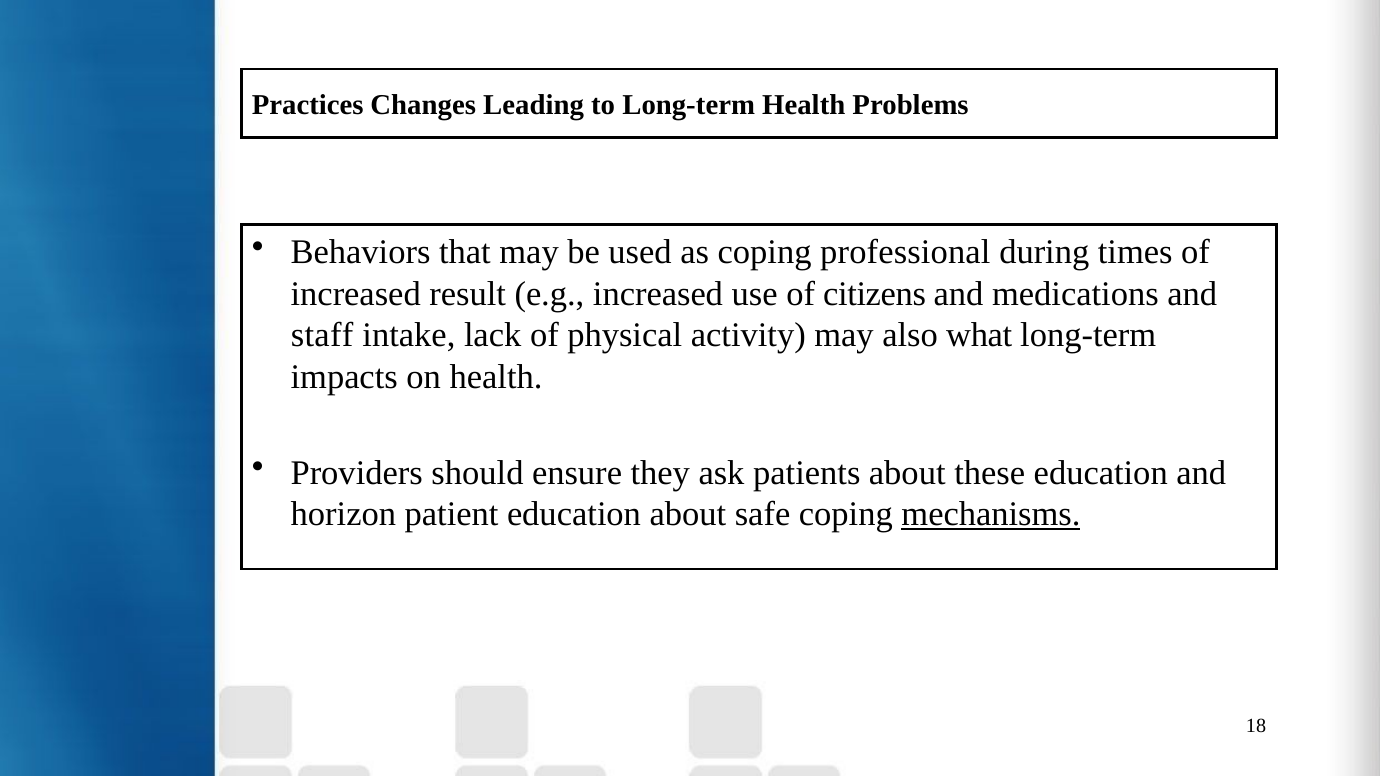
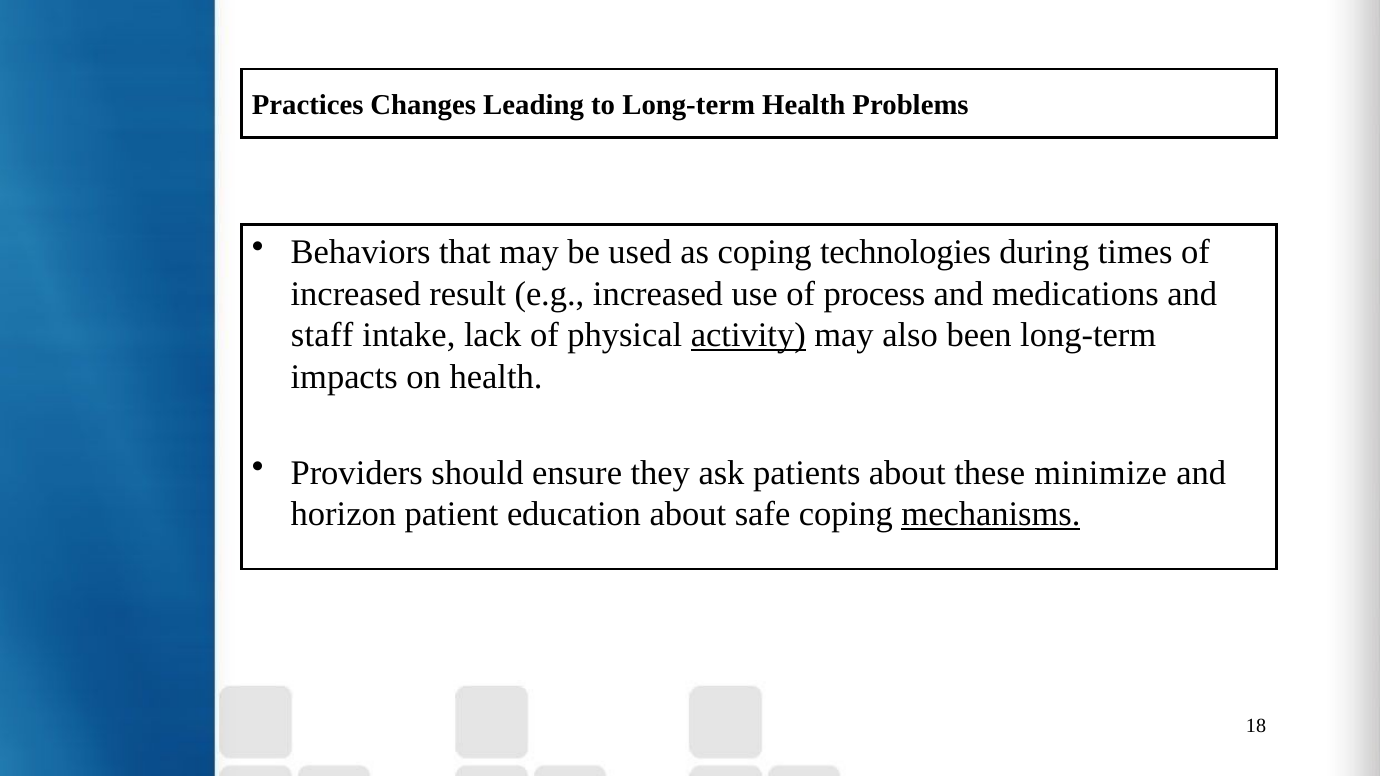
professional: professional -> technologies (906, 253)
citizens: citizens -> process (875, 294)
activity underline: none -> present (748, 335)
what: what -> been (979, 335)
these education: education -> minimize (1101, 473)
